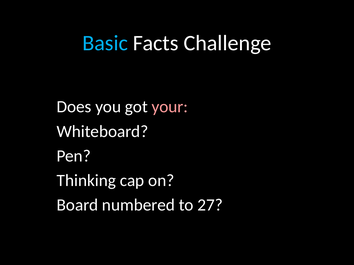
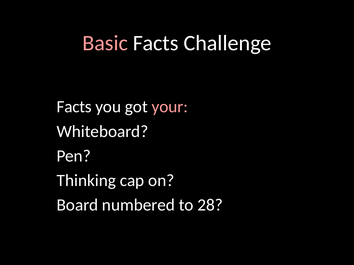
Basic colour: light blue -> pink (105, 43)
Does: Does -> Facts (74, 107)
27: 27 -> 28 (210, 205)
